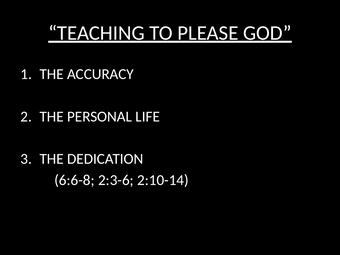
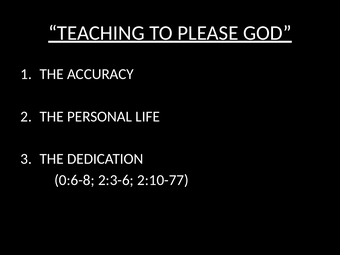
6:6-8: 6:6-8 -> 0:6-8 (75, 180)
2:10-14: 2:10-14 -> 2:10-77 (163, 180)
